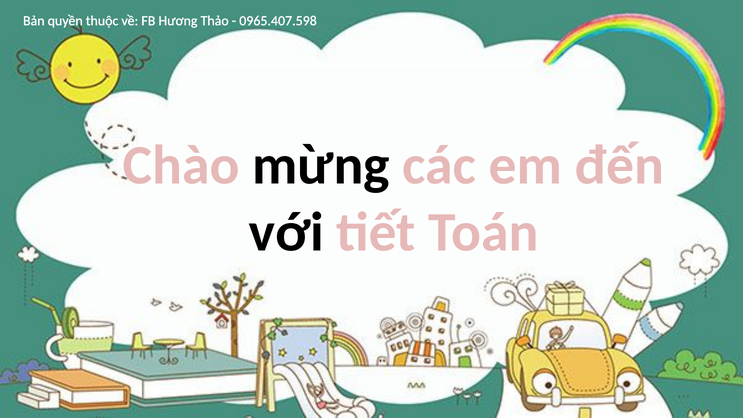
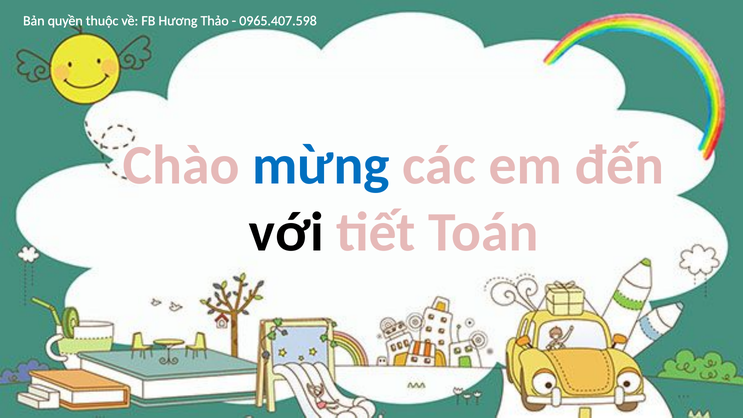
mừng colour: black -> blue (321, 165)
